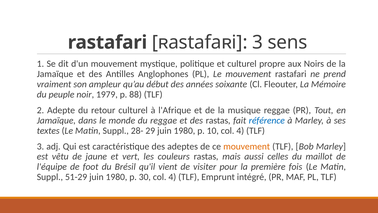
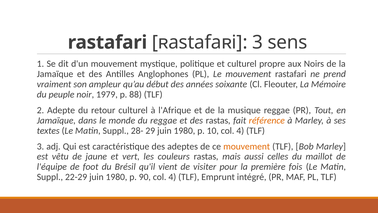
référence colour: blue -> orange (267, 120)
51-29: 51-29 -> 22-29 (76, 177)
30: 30 -> 90 (145, 177)
